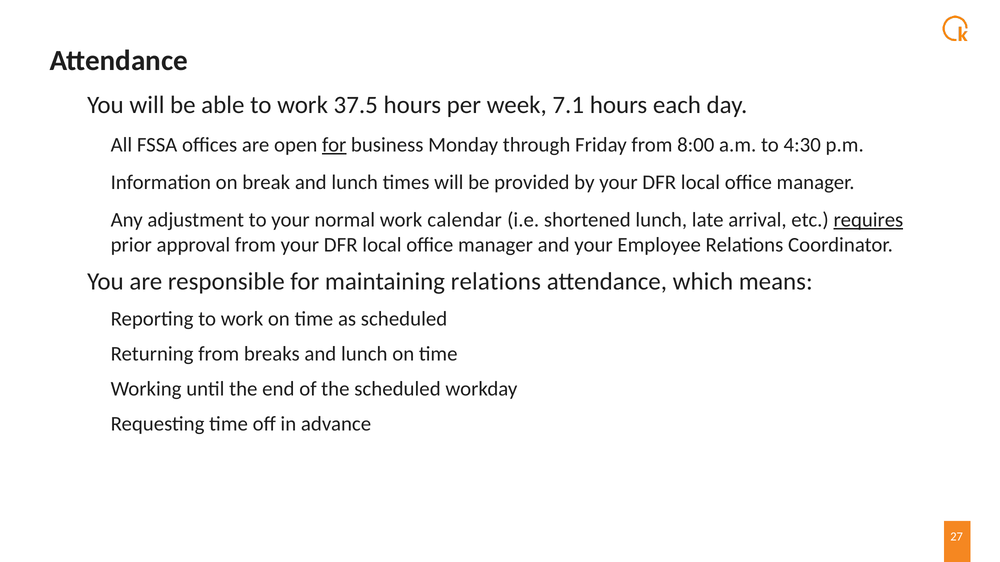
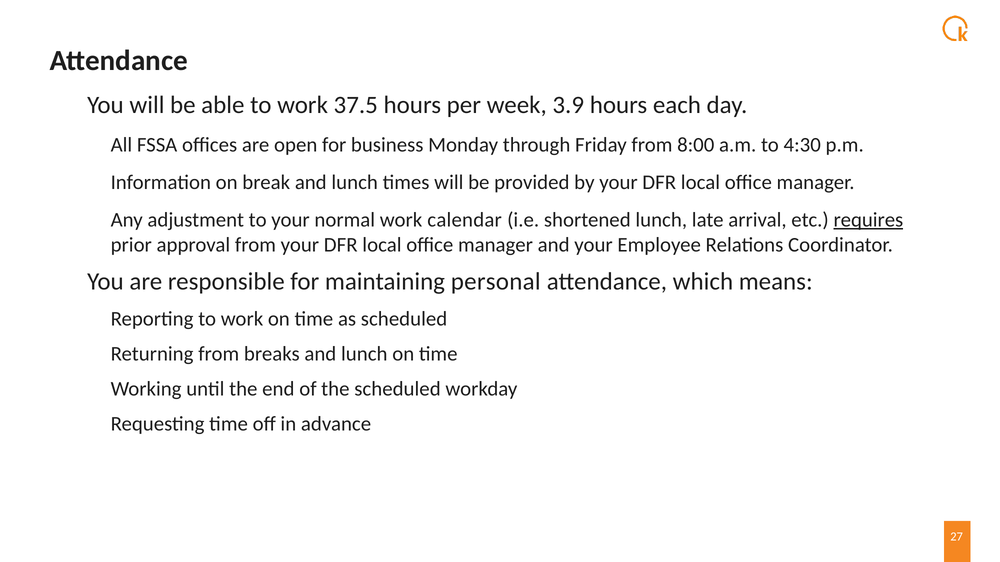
7.1: 7.1 -> 3.9 (568, 105)
for underline: present -> none (334, 145)
maintaining relations: relations -> personal (496, 282)
